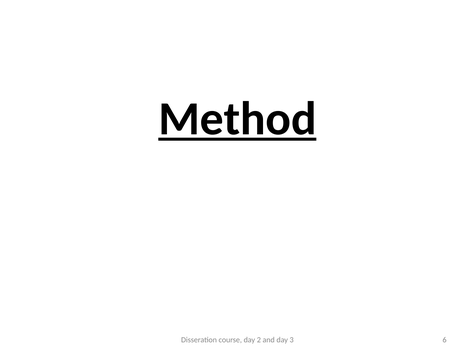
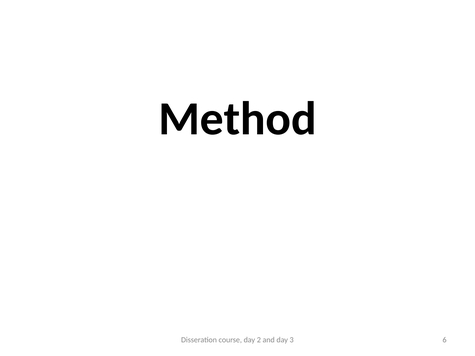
Method underline: present -> none (237, 119)
